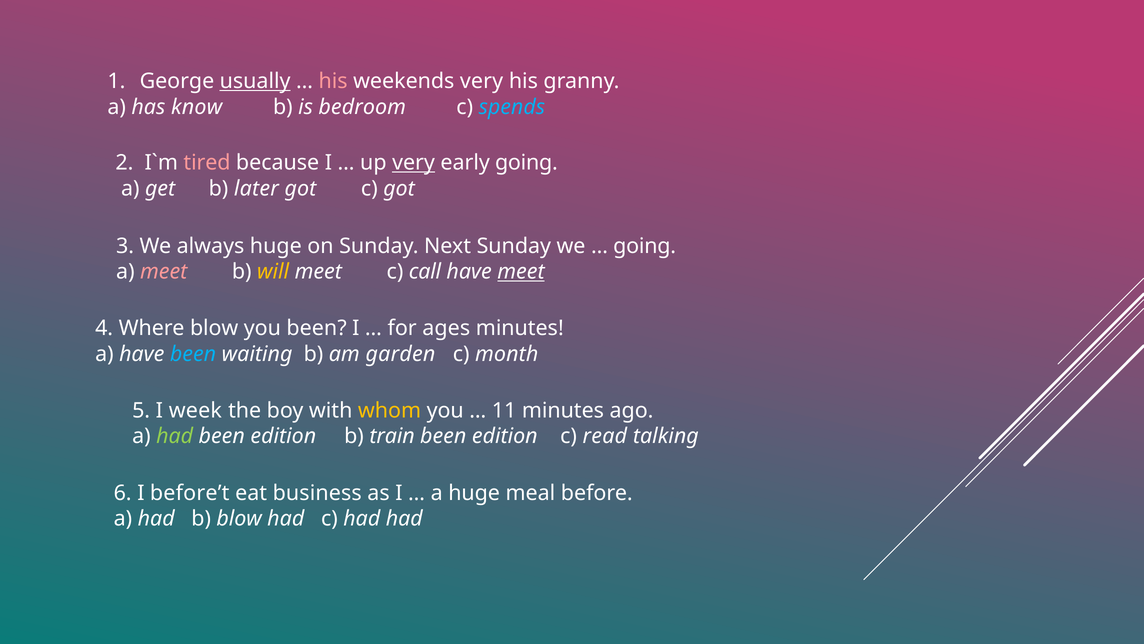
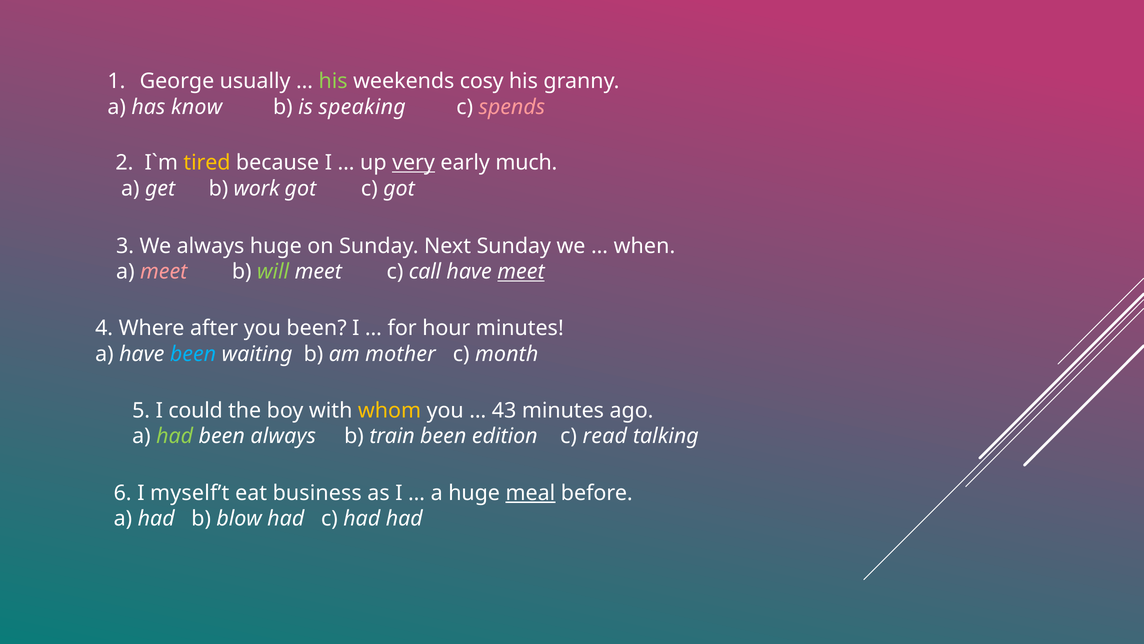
usually underline: present -> none (255, 81)
his colour: pink -> light green (333, 81)
weekends very: very -> cosy (482, 81)
bedroom: bedroom -> speaking (362, 107)
spends colour: light blue -> pink (512, 107)
tired colour: pink -> yellow (207, 163)
early going: going -> much (526, 163)
later: later -> work (257, 188)
going: going -> when (644, 246)
will colour: yellow -> light green (273, 271)
Where blow: blow -> after (214, 328)
ages: ages -> hour (446, 328)
garden: garden -> mother (401, 354)
week: week -> could (196, 410)
11: 11 -> 43 (504, 410)
edition: edition -> always (283, 436)
before’t: before’t -> myself’t (190, 493)
meal underline: none -> present (530, 493)
